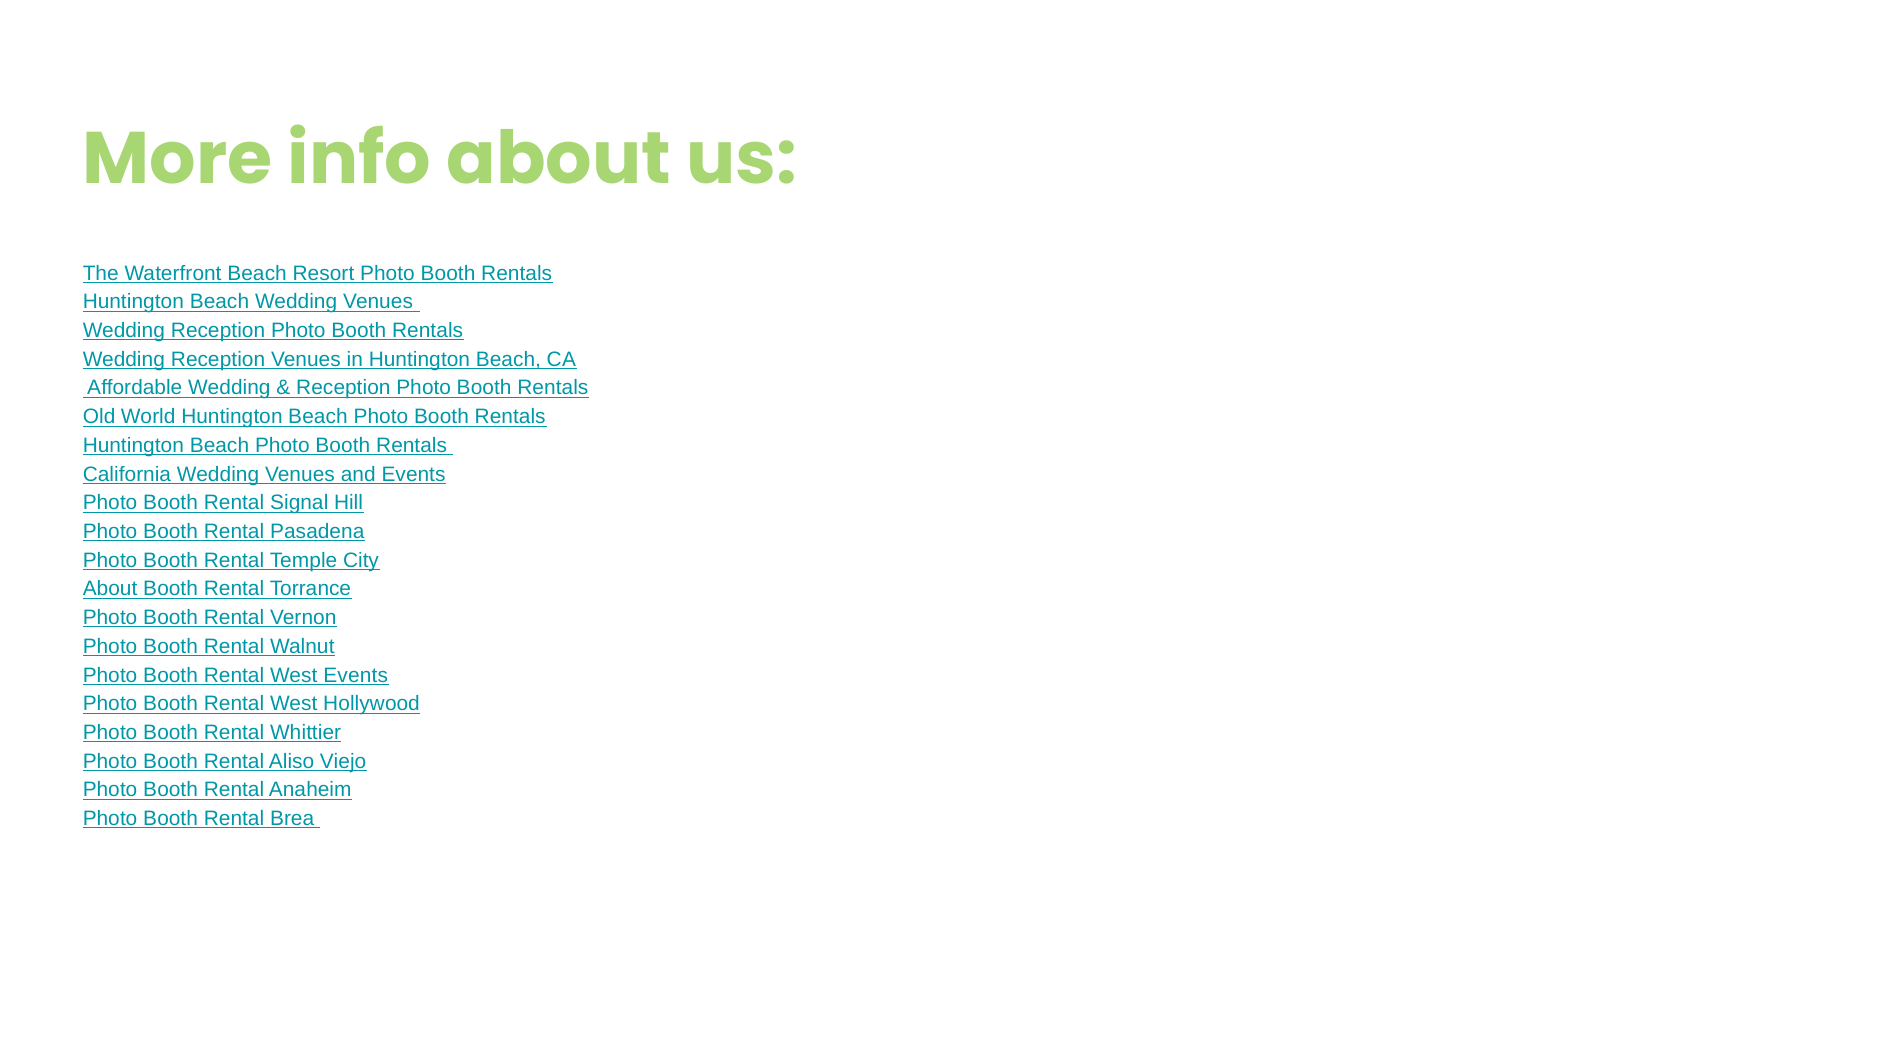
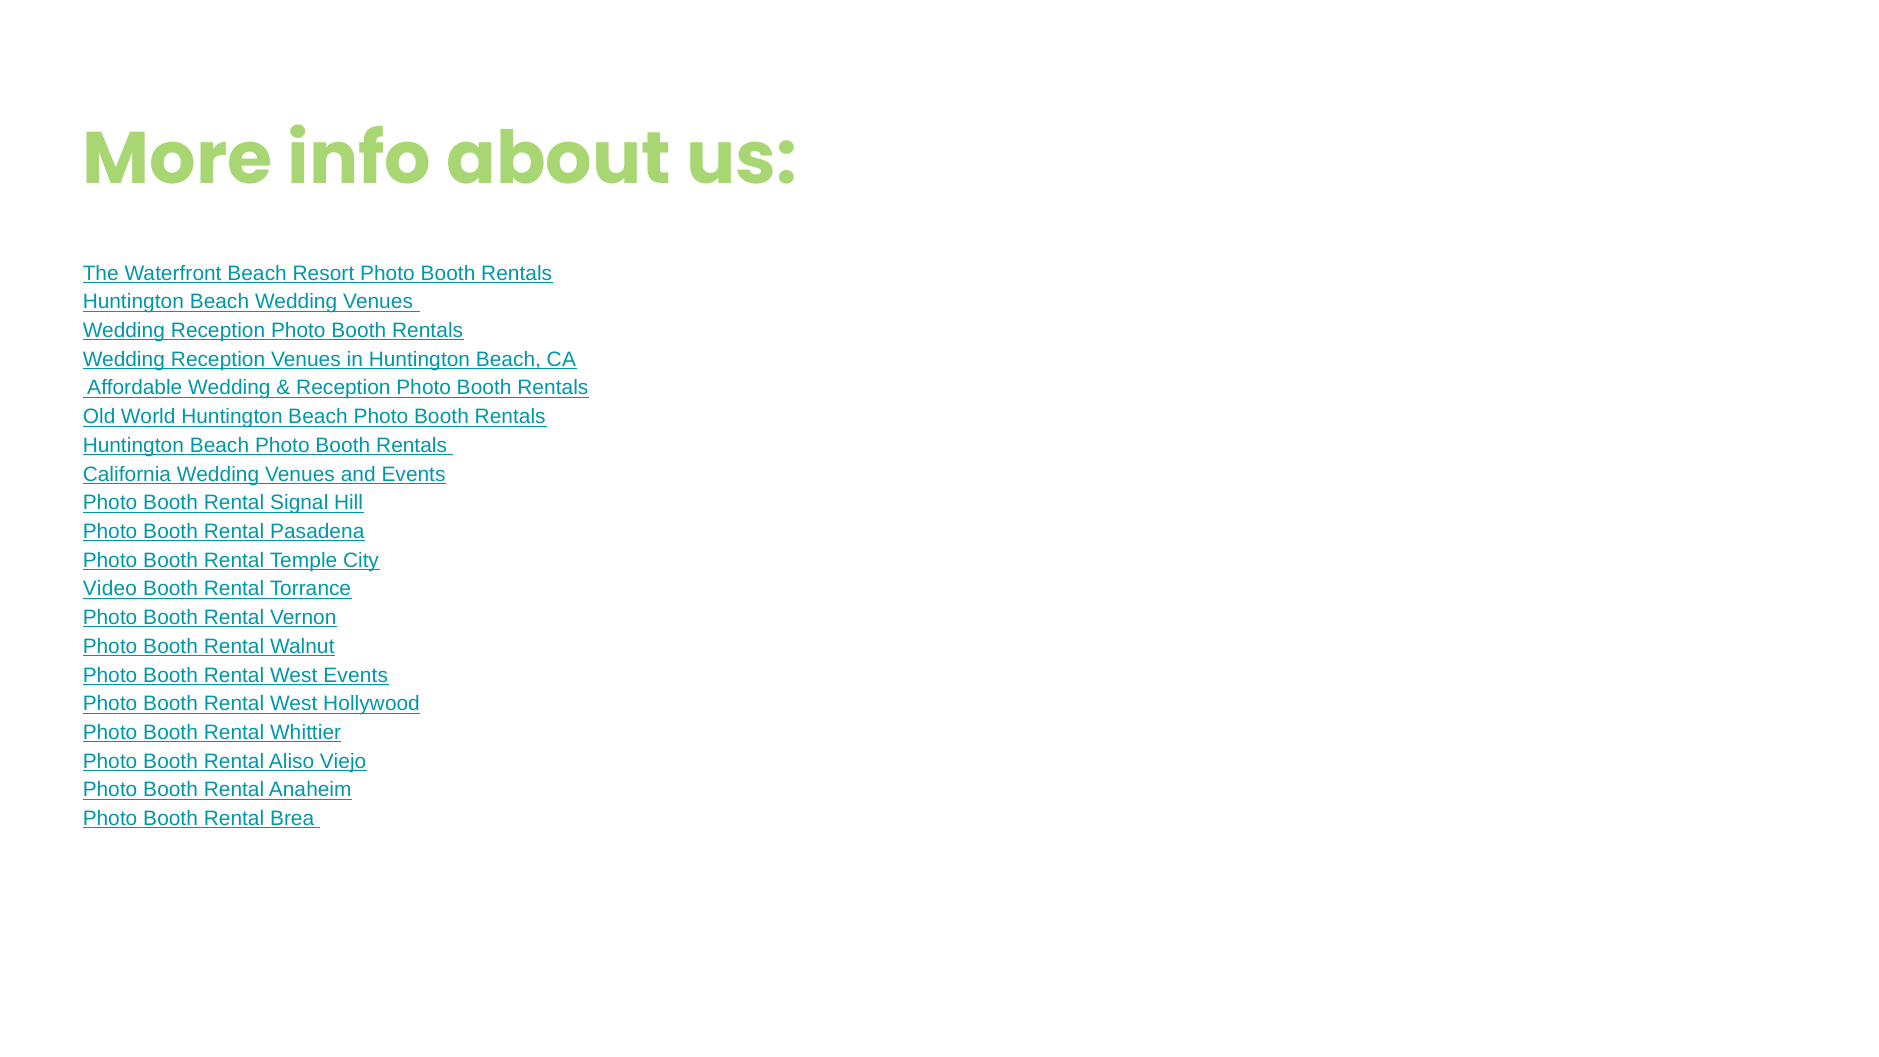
About: About -> Video (110, 589)
